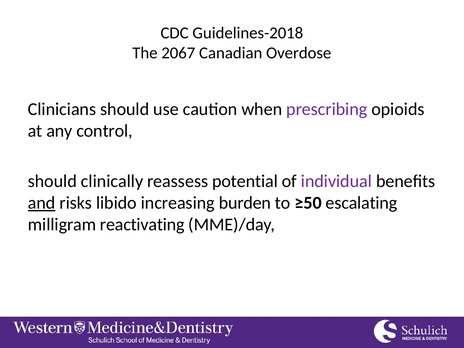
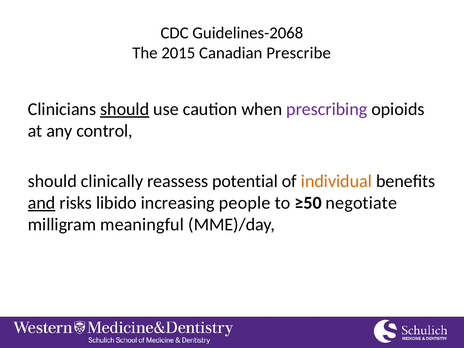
Guidelines-2018: Guidelines-2018 -> Guidelines-2068 (248, 33)
2067: 2067 -> 2015 (178, 53)
Overdose: Overdose -> Prescribe (299, 53)
should underline: none -> present (125, 109)
individual colour: purple -> orange (336, 181)
burden: burden -> people (245, 203)
escalating: escalating -> negotiate (361, 203)
reactivating: reactivating -> meaningful (142, 224)
